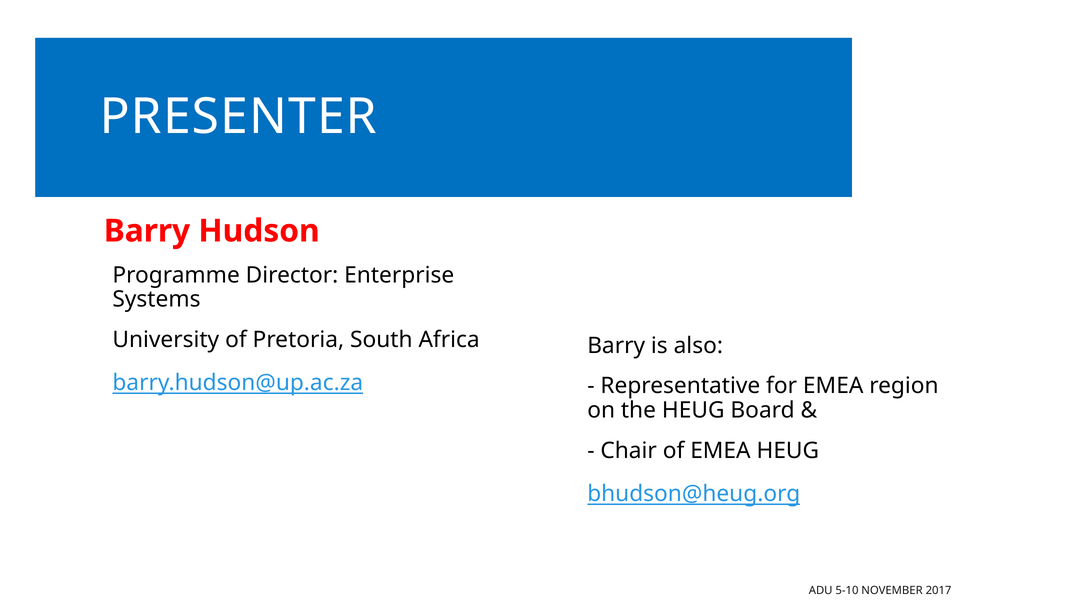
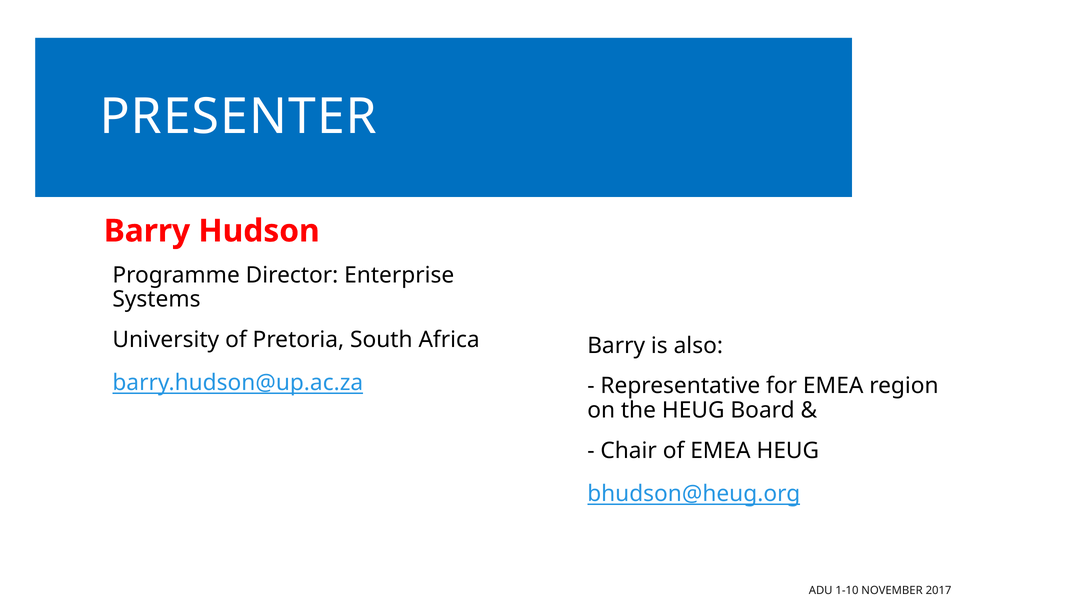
5-10: 5-10 -> 1-10 (847, 591)
